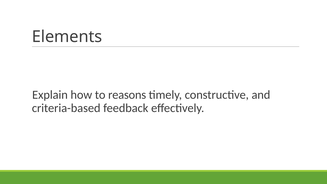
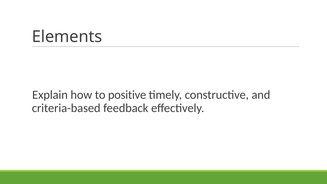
reasons: reasons -> positive (127, 95)
